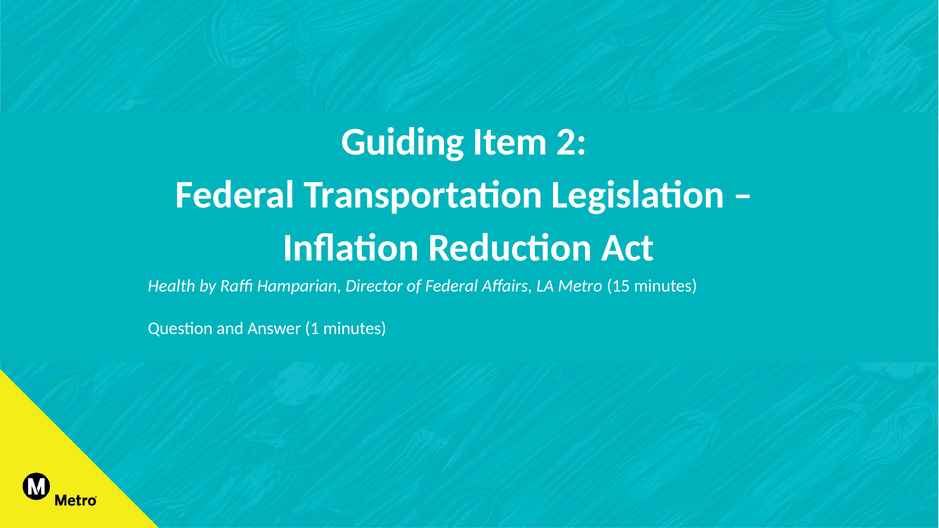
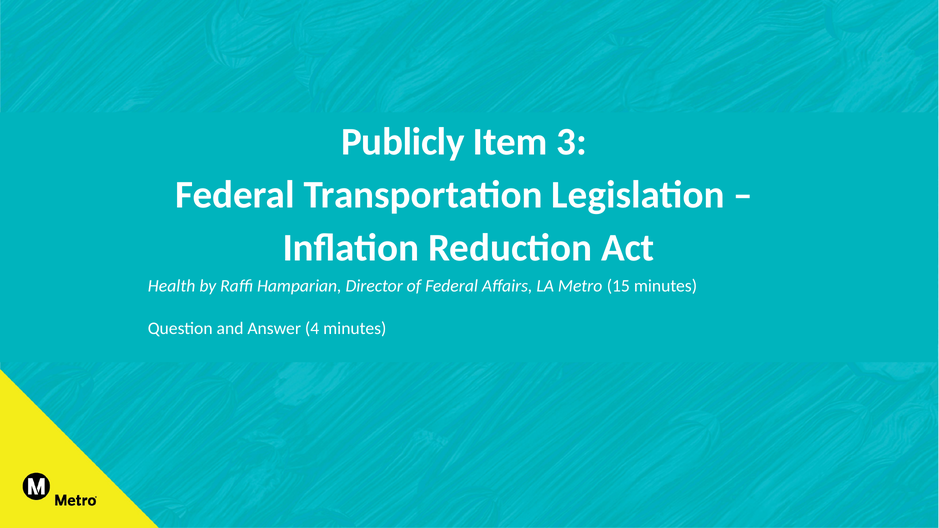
Guiding: Guiding -> Publicly (403, 142)
2: 2 -> 3 (572, 142)
1: 1 -> 4 (312, 328)
